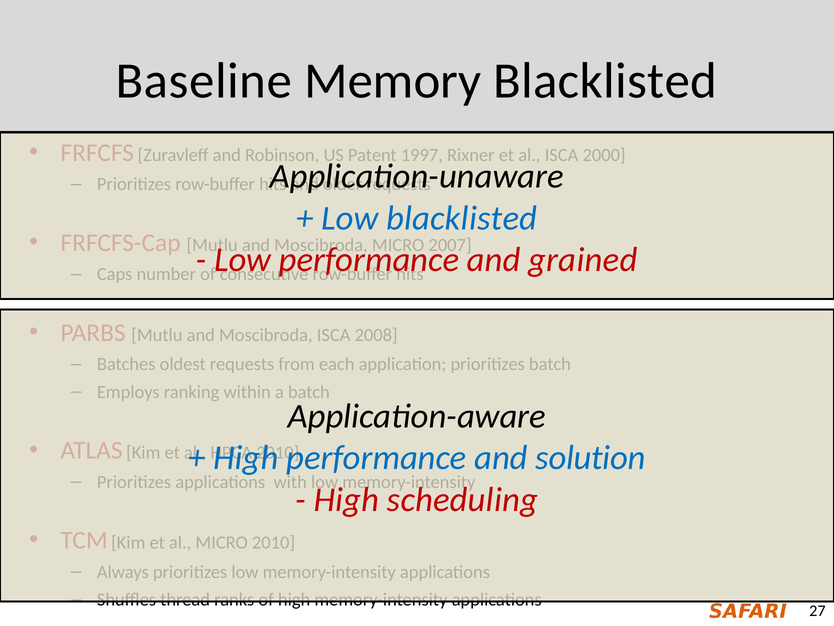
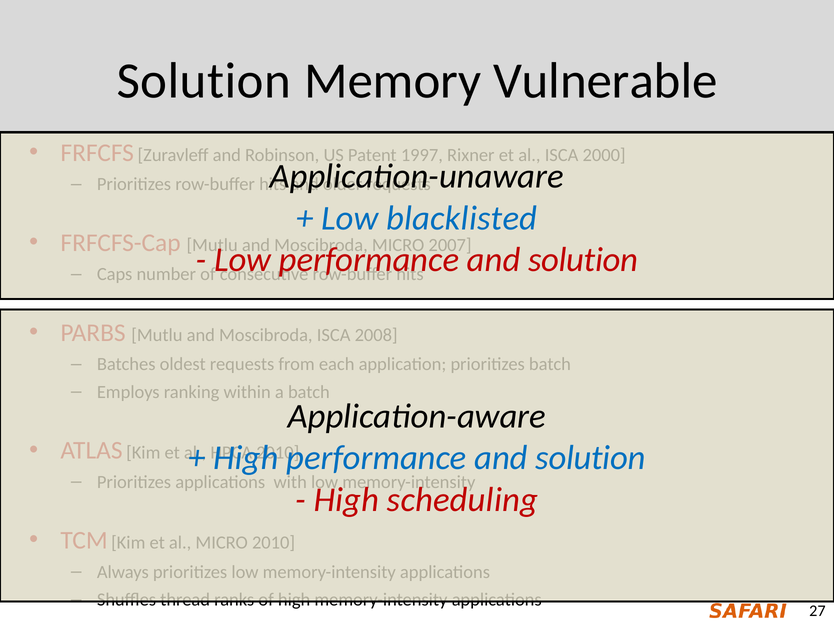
Baseline: Baseline -> Solution (204, 81)
Memory Blacklisted: Blacklisted -> Vulnerable (605, 81)
grained: grained -> solution (583, 260)
